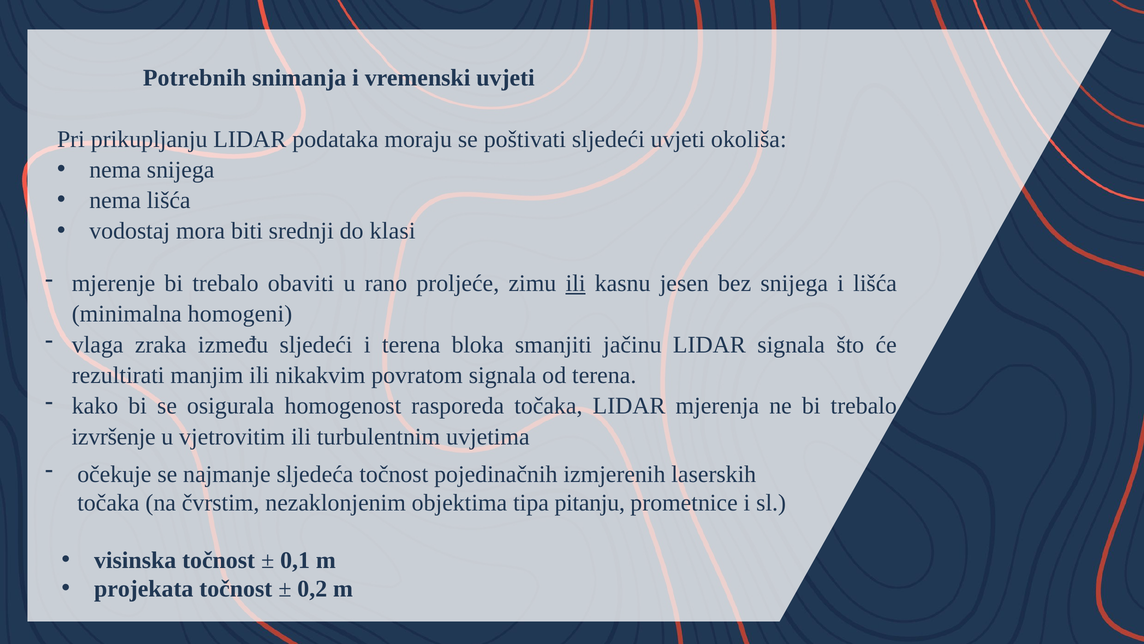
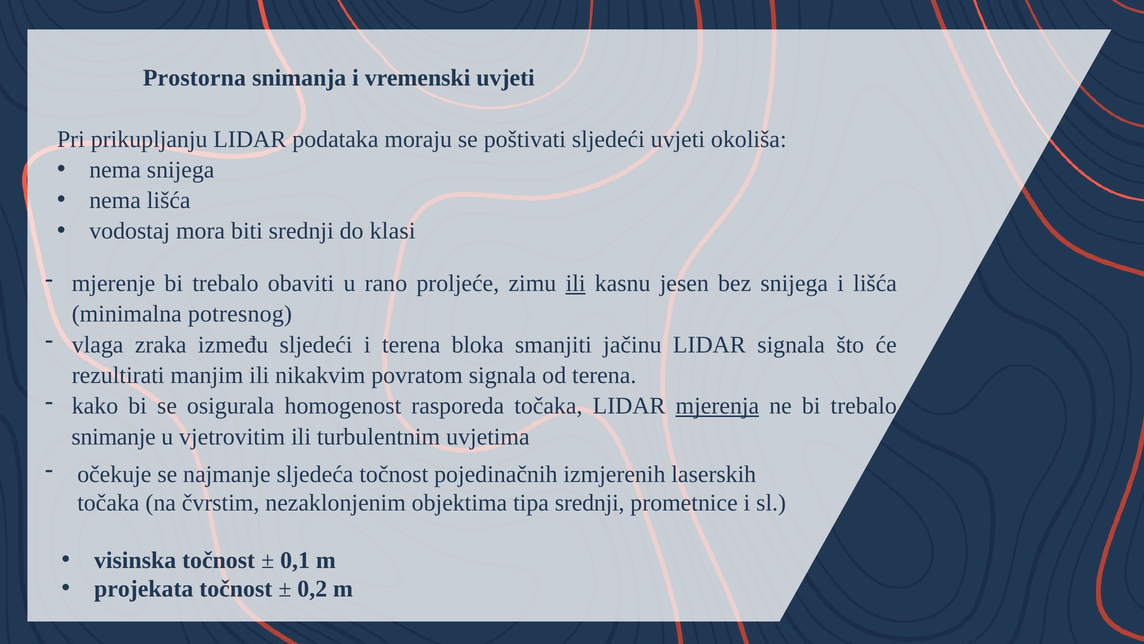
Potrebnih: Potrebnih -> Prostorna (194, 78)
homogeni: homogeni -> potresnog (240, 314)
mjerenja underline: none -> present (717, 406)
izvršenje: izvršenje -> snimanje (114, 436)
tipa pitanju: pitanju -> srednji (590, 502)
